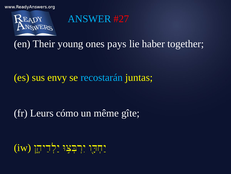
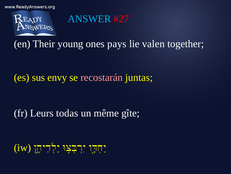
haber: haber -> valen (153, 44)
recostarán colour: light blue -> pink (102, 77)
cómo: cómo -> todas (67, 113)
